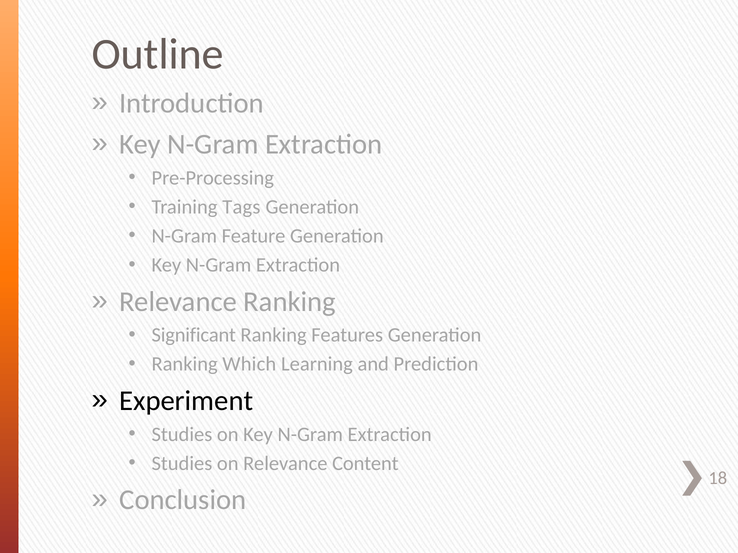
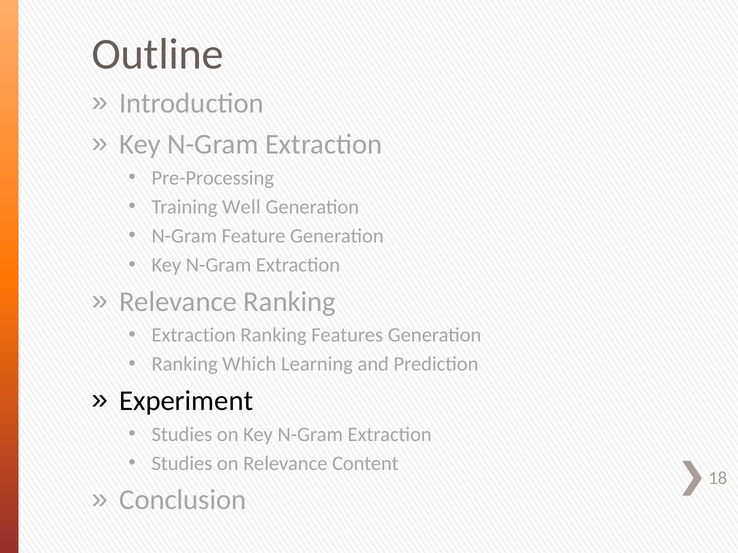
Tags: Tags -> Well (241, 207)
Significant: Significant -> Extraction (194, 335)
